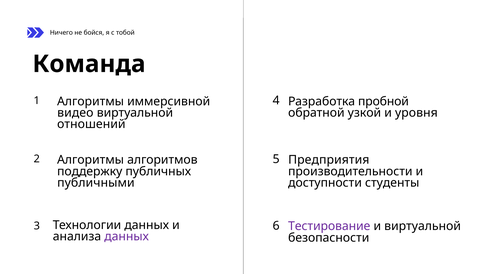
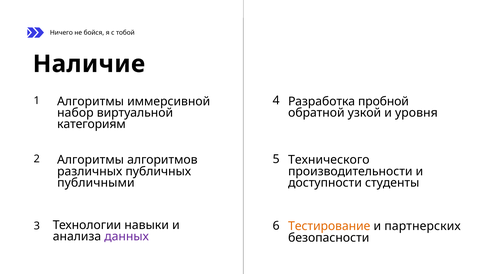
Команда: Команда -> Наличие (89, 64)
видео: видео -> набор (75, 113)
отношений: отношений -> категориям (91, 124)
Предприятия: Предприятия -> Технического (329, 160)
поддержку: поддержку -> различных (90, 171)
Технологии данных: данных -> навыки (147, 225)
Тестирование colour: purple -> orange (329, 226)
и виртуальной: виртуальной -> партнерских (423, 226)
